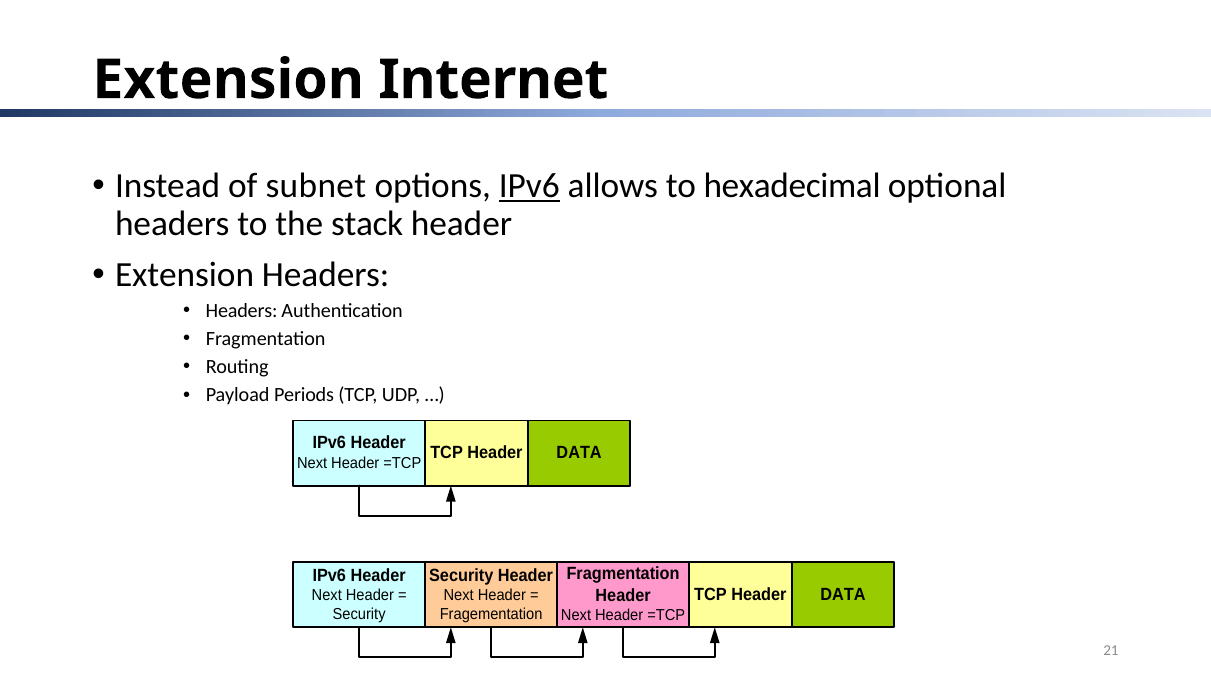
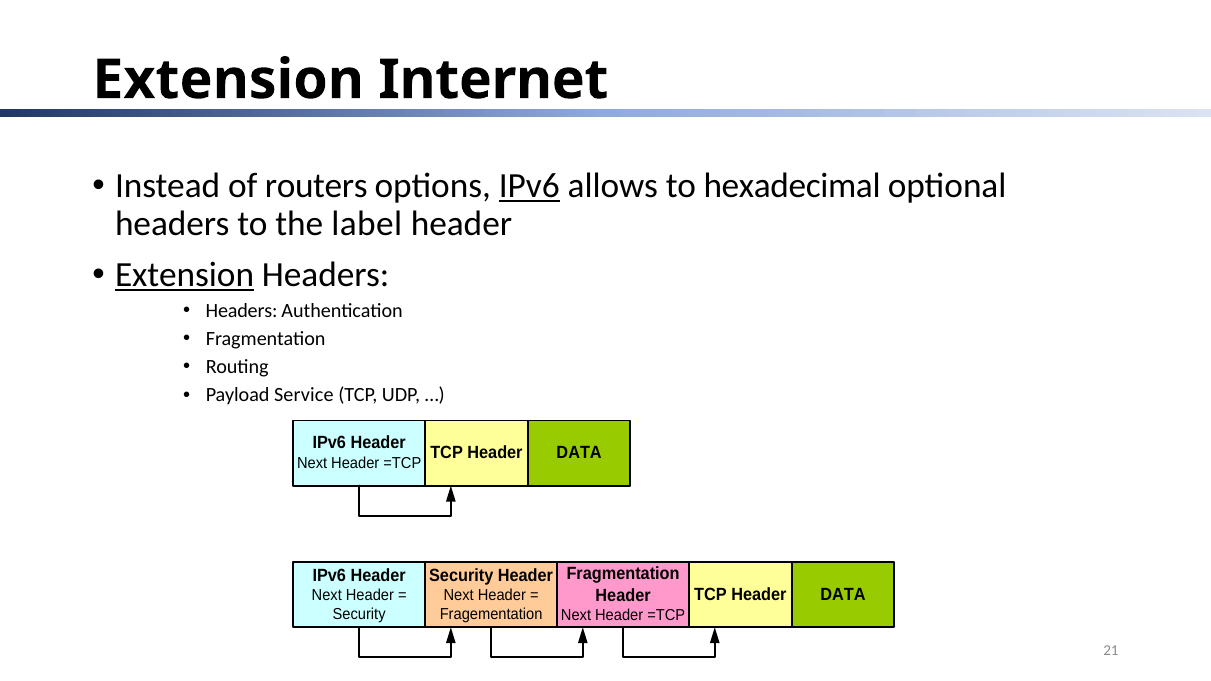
subnet: subnet -> routers (316, 186)
stack: stack -> label (367, 224)
Extension underline: none -> present (185, 275)
Periods: Periods -> Service (304, 395)
